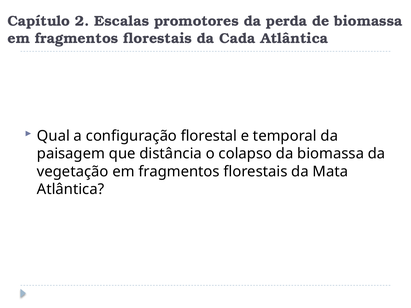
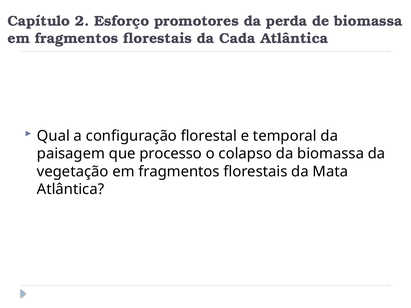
Escalas: Escalas -> Esforço (122, 21)
distância: distância -> processo (171, 154)
